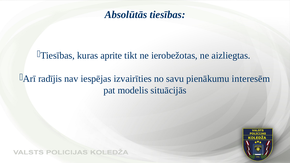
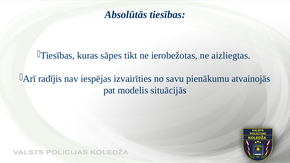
aprite: aprite -> sāpes (111, 56)
interesēm: interesēm -> atvainojās (251, 79)
